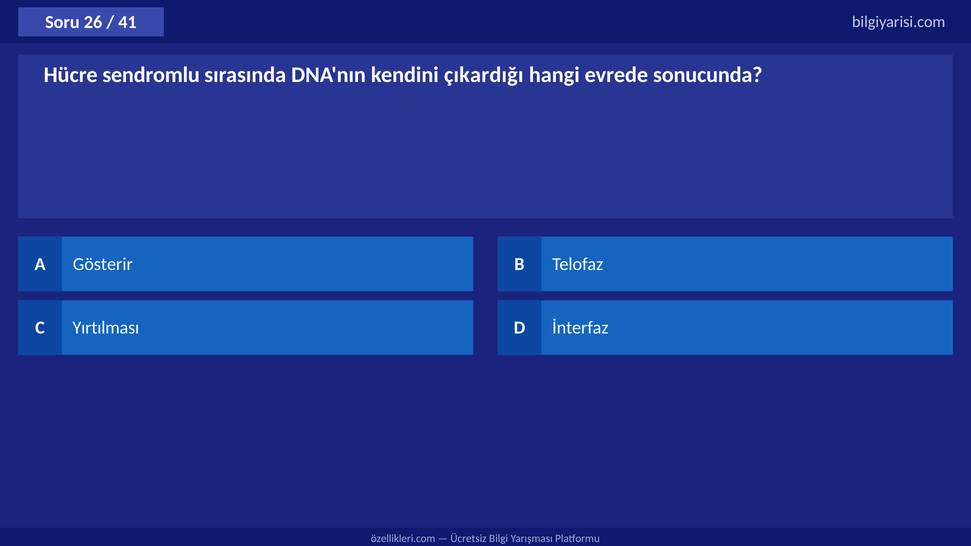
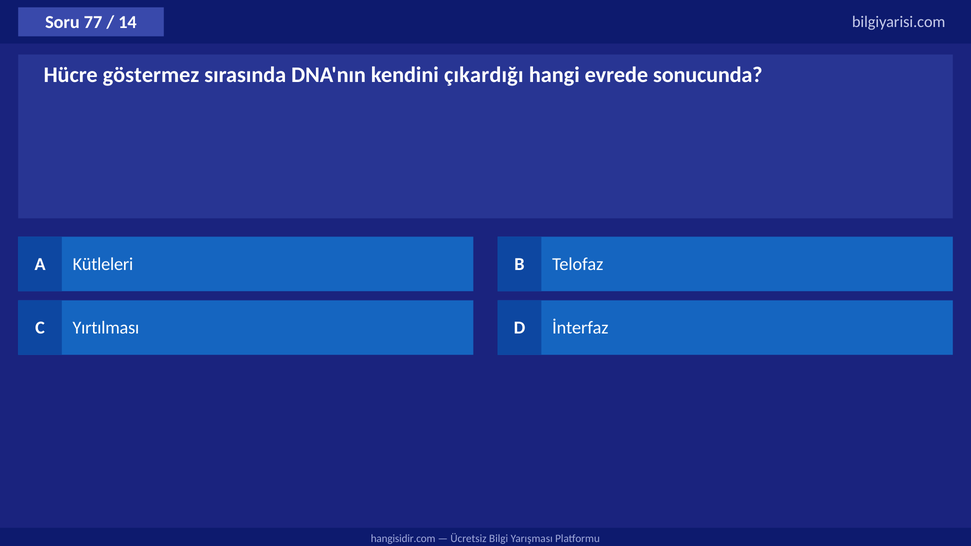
26: 26 -> 77 (93, 22)
41: 41 -> 14 (127, 22)
sendromlu: sendromlu -> göstermez (151, 75)
Gösterir: Gösterir -> Kütleleri (103, 264)
özellikleri.com: özellikleri.com -> hangisidir.com (403, 539)
